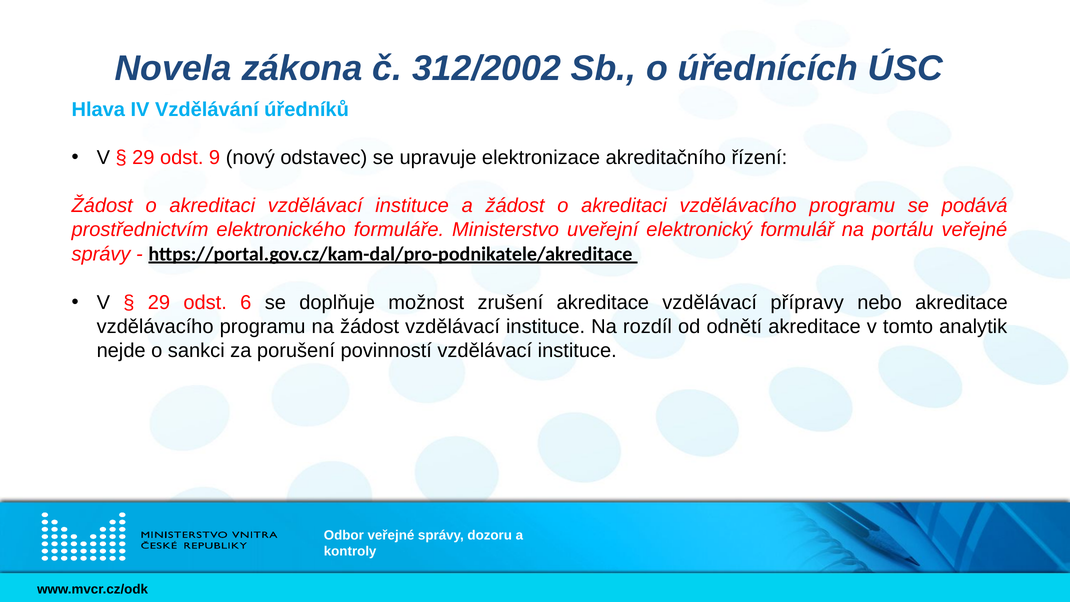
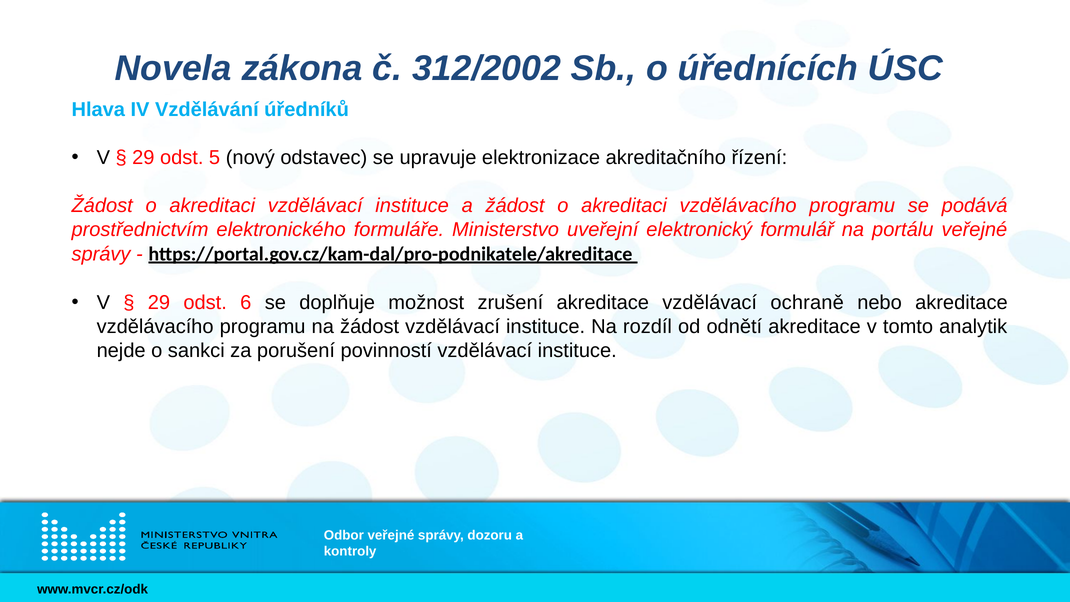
9: 9 -> 5 (215, 158)
přípravy: přípravy -> ochraně (807, 302)
